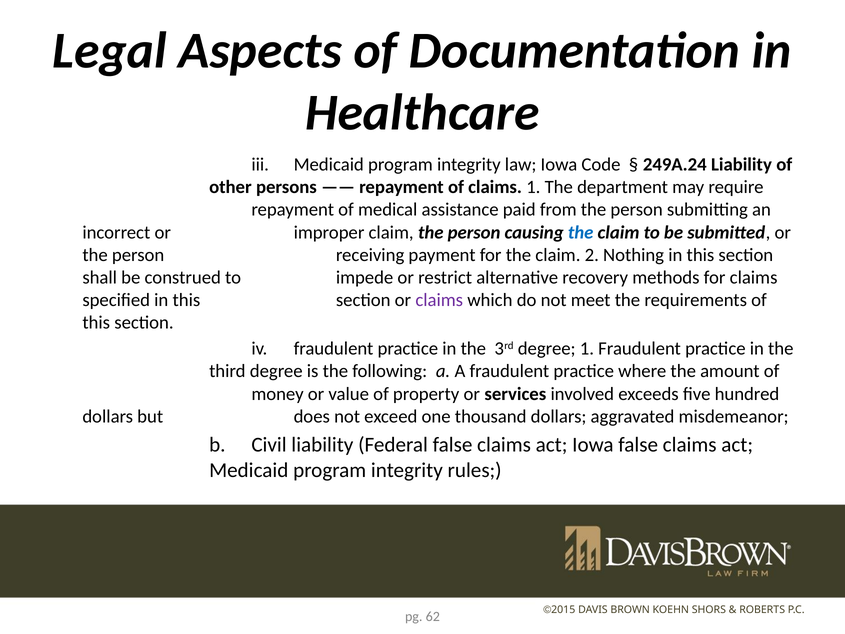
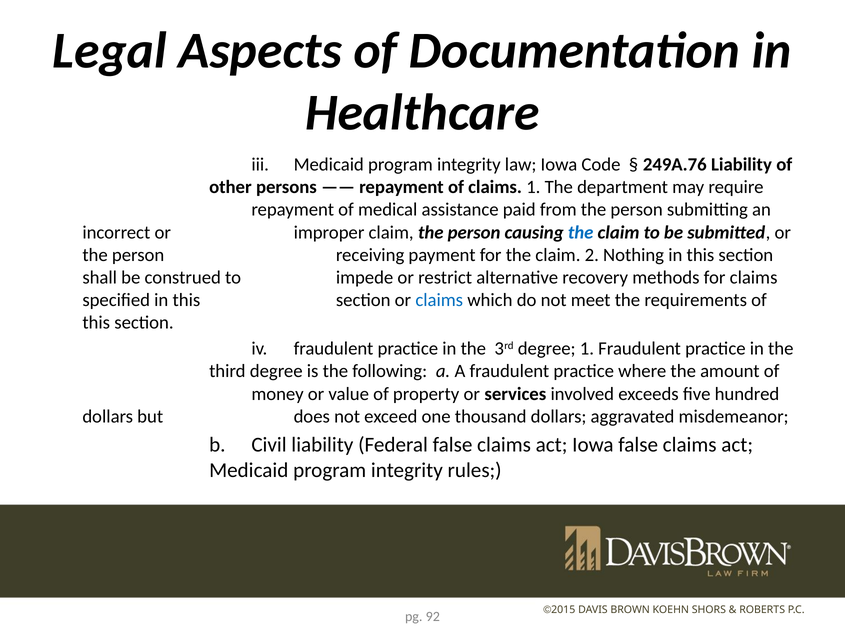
249A.24: 249A.24 -> 249A.76 (675, 165)
claims colour: purple -> blue (439, 300)
62: 62 -> 92 (433, 616)
